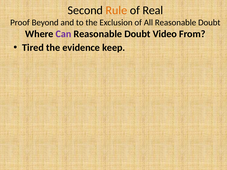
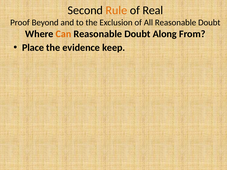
Can colour: purple -> orange (63, 34)
Video: Video -> Along (165, 34)
Tired: Tired -> Place (33, 48)
